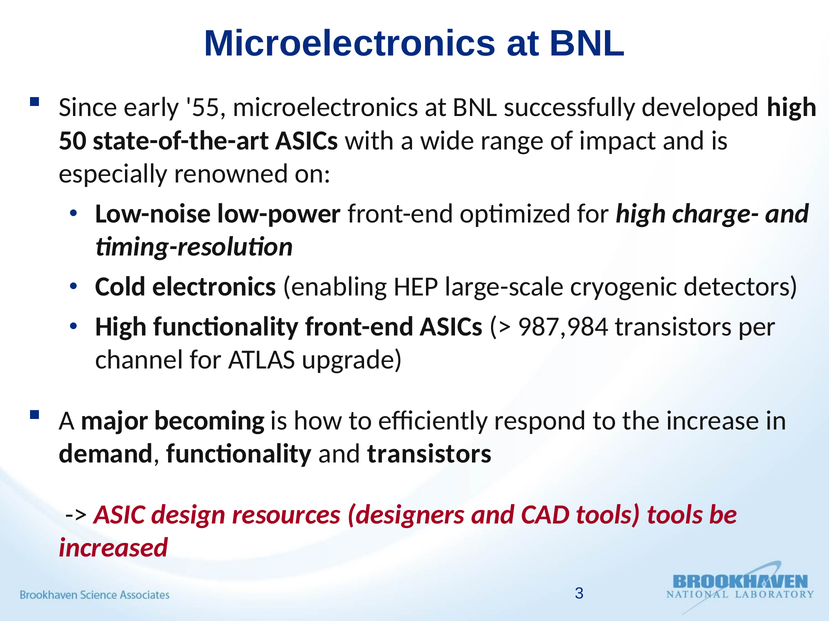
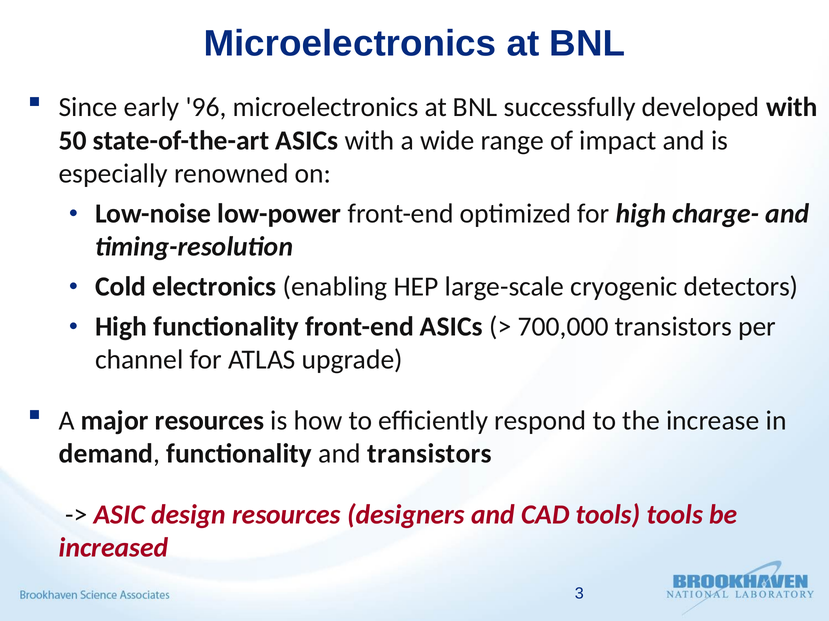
55: 55 -> 96 (206, 107)
developed high: high -> with (792, 107)
987,984: 987,984 -> 700,000 (563, 327)
major becoming: becoming -> resources (210, 421)
